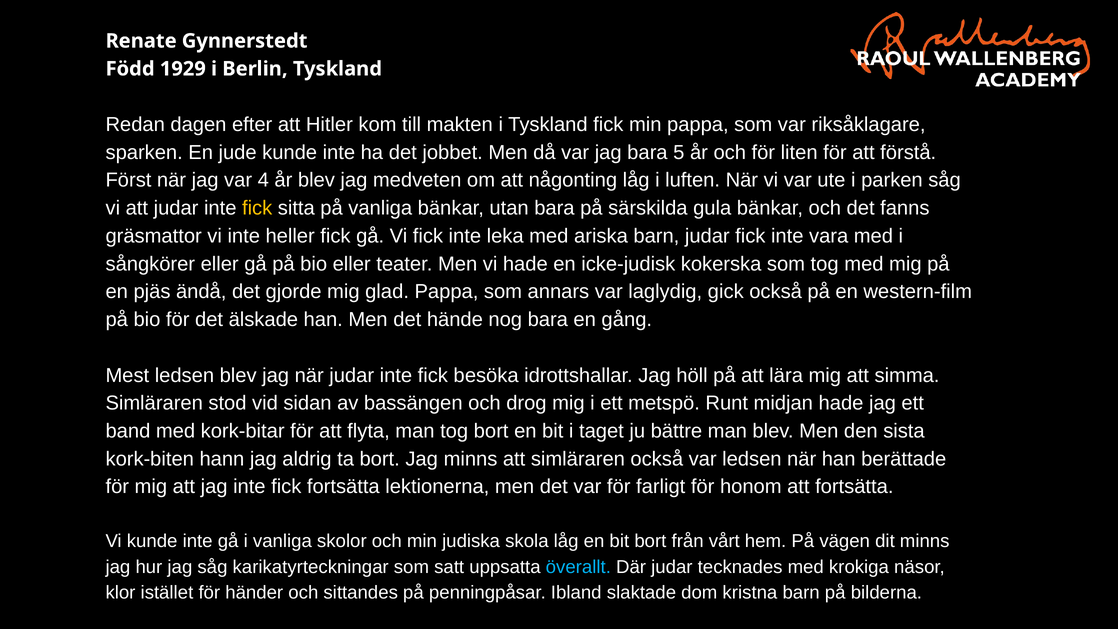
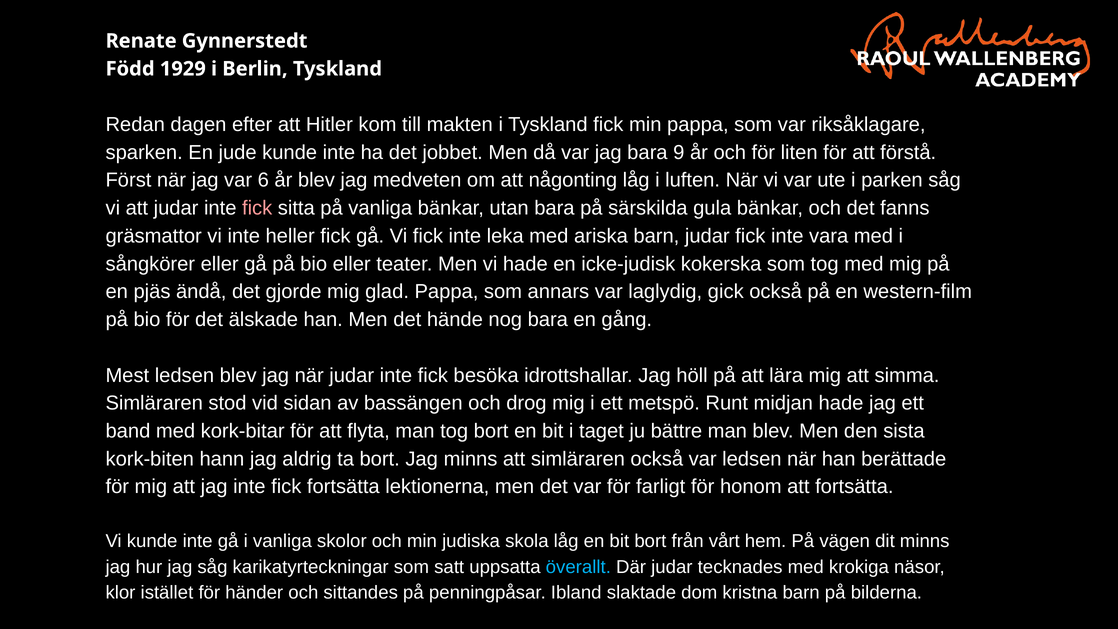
5: 5 -> 9 (679, 152)
4: 4 -> 6 (263, 180)
fick colour: yellow -> pink (257, 208)
